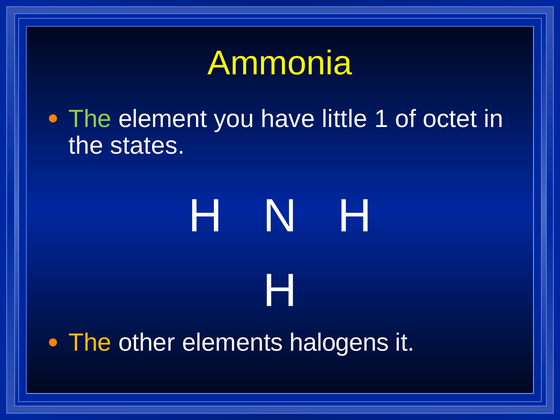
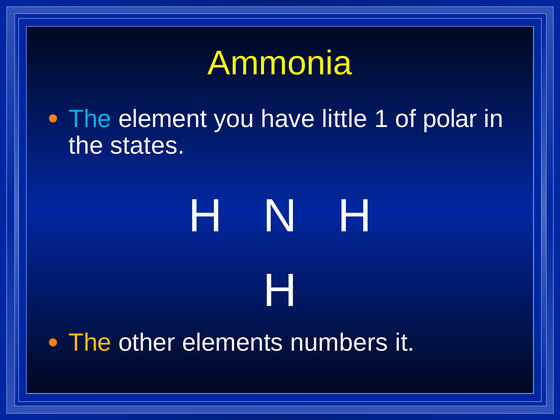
The colour: light green -> light blue (90, 119)
octet: octet -> polar (450, 119)
halogens: halogens -> numbers (339, 343)
